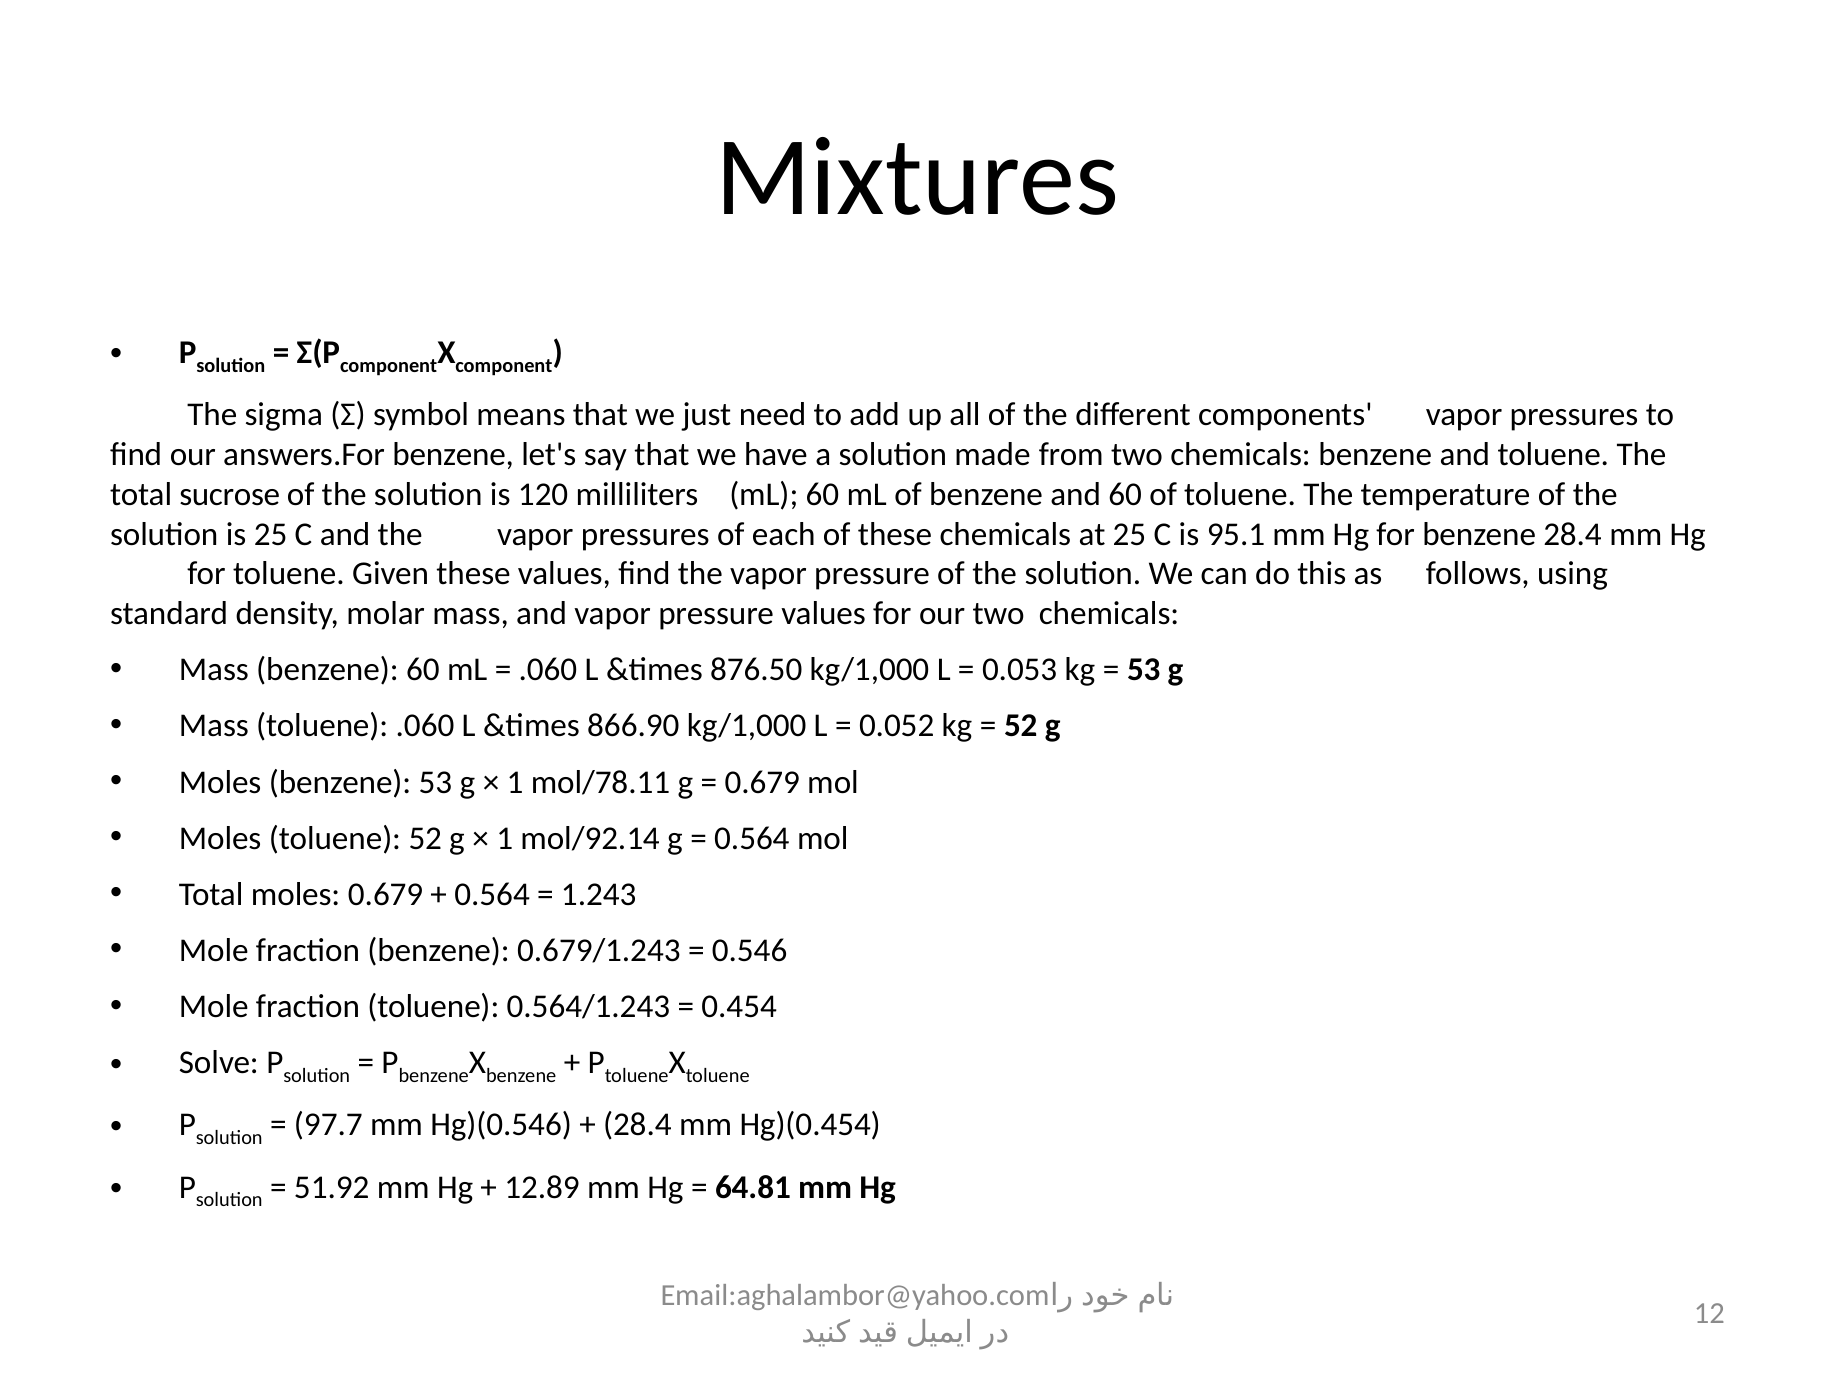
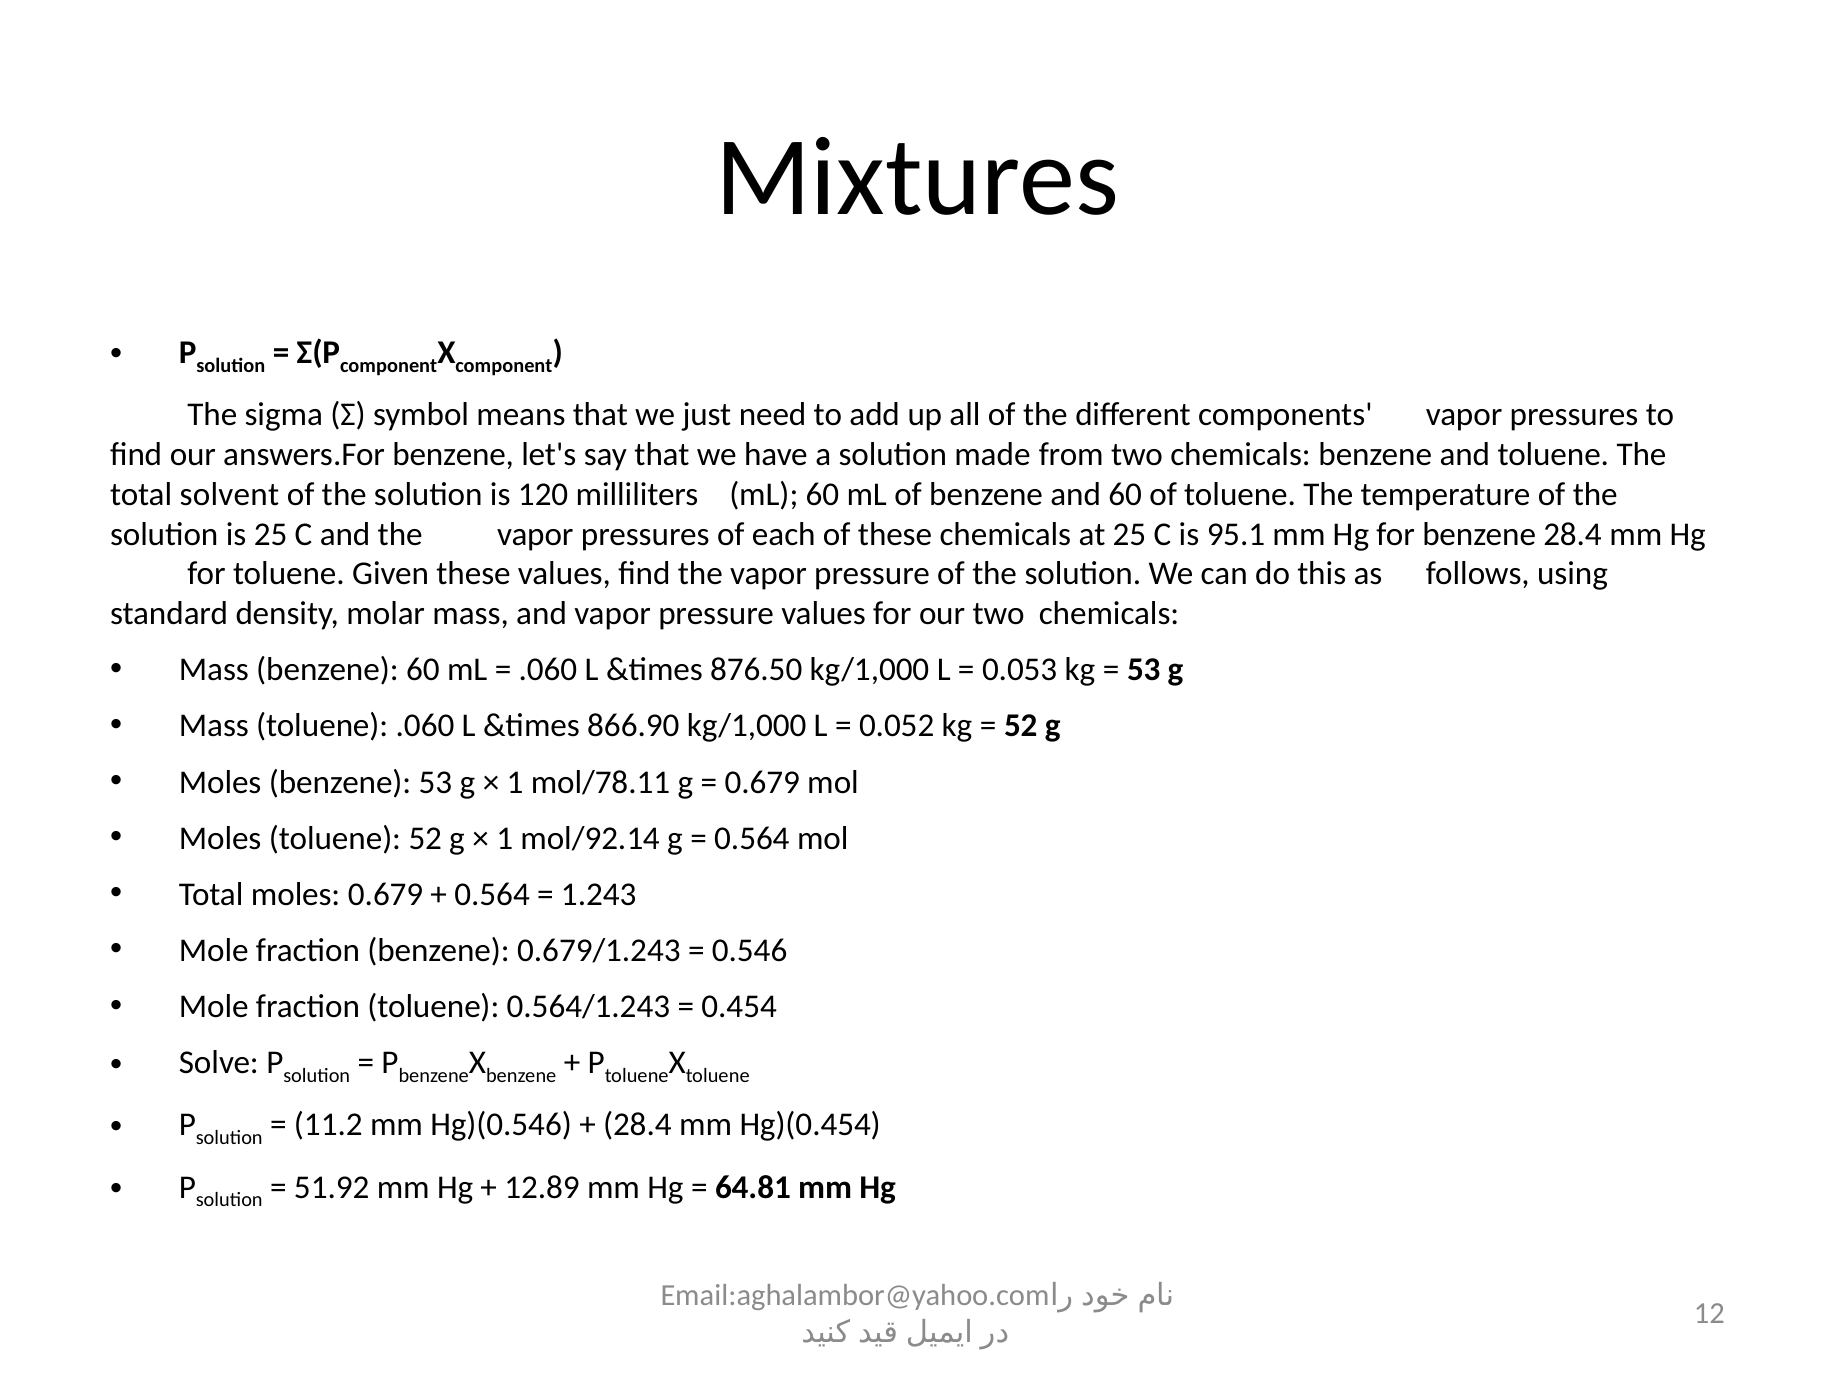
sucrose: sucrose -> solvent (229, 494)
97.7: 97.7 -> 11.2 (328, 1125)
